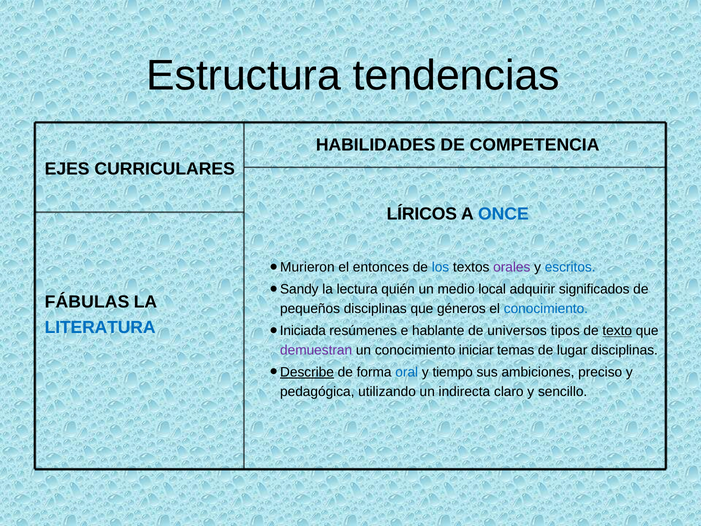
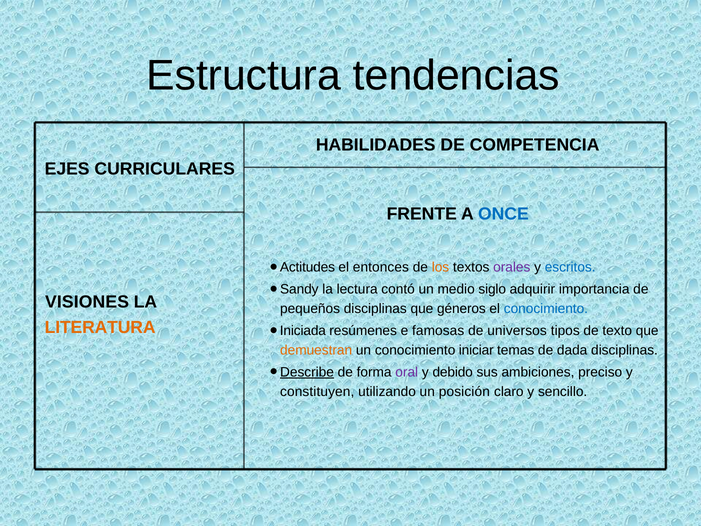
LÍRICOS: LÍRICOS -> FRENTE (422, 214)
Murieron: Murieron -> Actitudes (307, 267)
los colour: blue -> orange (440, 267)
quién: quién -> contó (398, 289)
local: local -> siglo (492, 289)
significados: significados -> importancia (594, 289)
FÁBULAS: FÁBULAS -> VISIONES (87, 302)
LITERATURA colour: blue -> orange (100, 327)
hablante: hablante -> famosas (438, 331)
texto underline: present -> none (617, 331)
demuestran colour: purple -> orange (316, 350)
lugar: lugar -> dada (572, 350)
oral colour: blue -> purple (407, 372)
tiempo: tiempo -> debido (453, 372)
pedagógica: pedagógica -> constituyen (317, 392)
indirecta: indirecta -> posición (464, 392)
